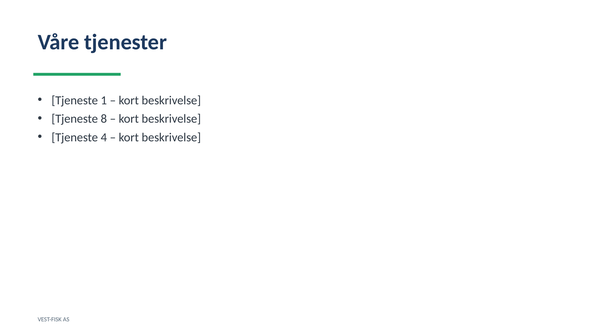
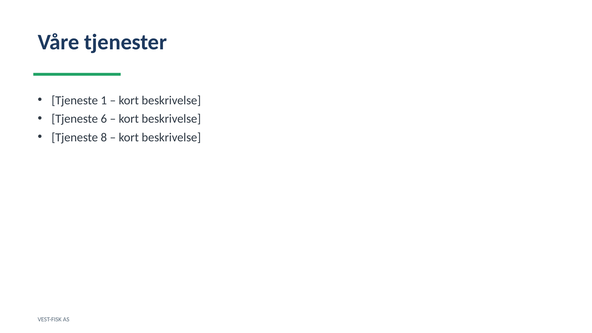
8: 8 -> 6 (104, 119)
4: 4 -> 8 (104, 137)
